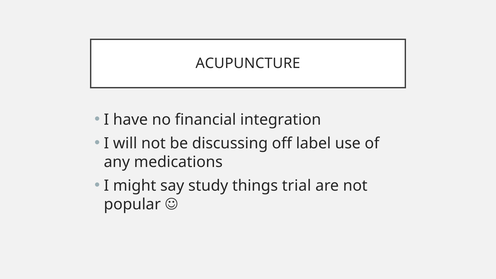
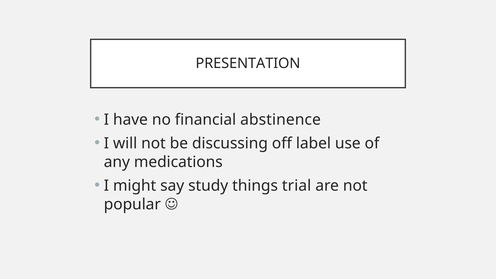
ACUPUNCTURE: ACUPUNCTURE -> PRESENTATION (248, 63)
integration: integration -> abstinence (281, 120)
